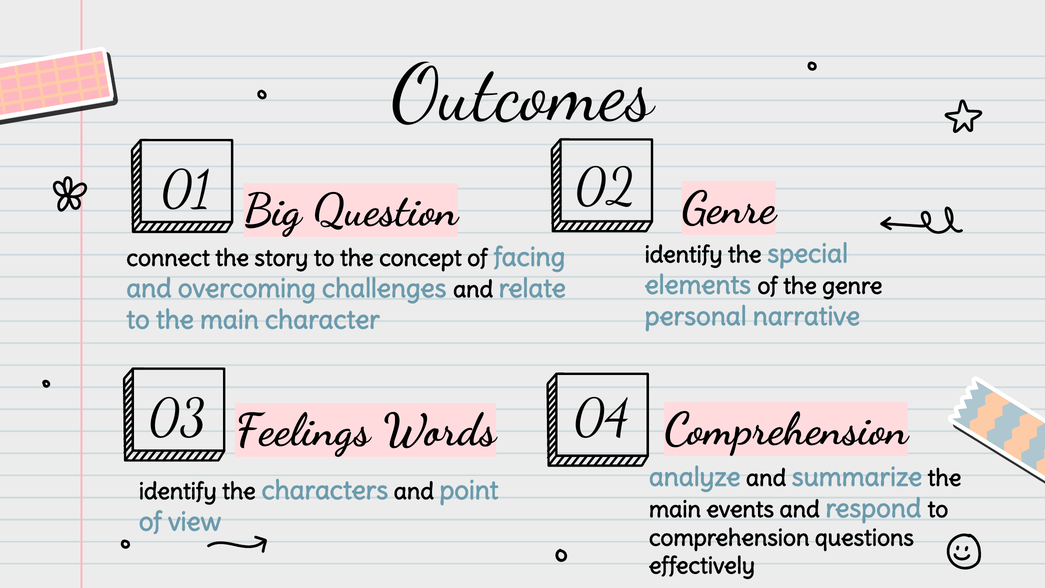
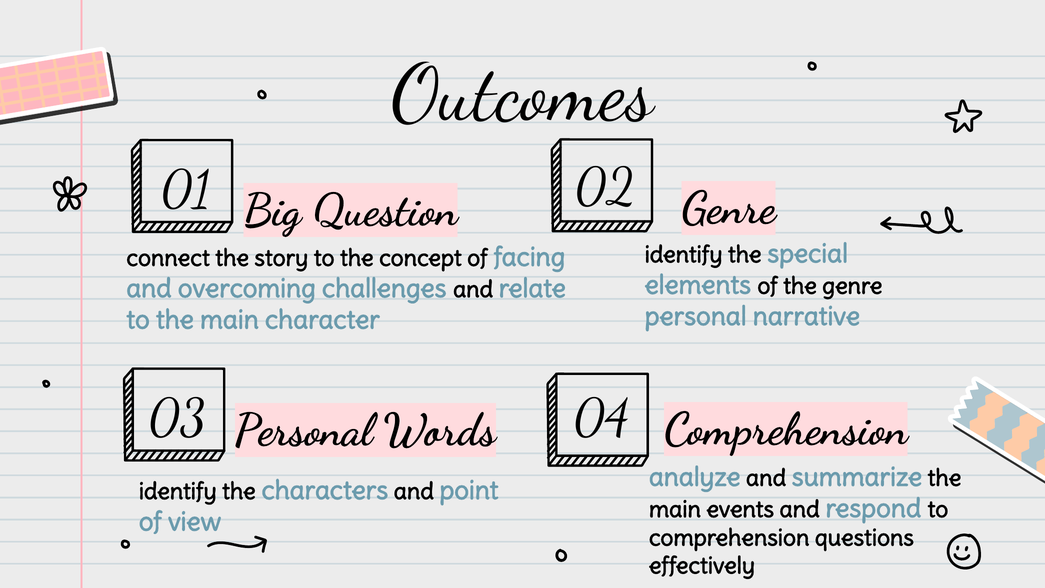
Feelings: Feelings -> Personal (303, 429)
